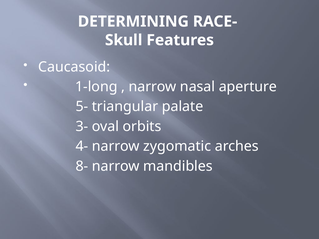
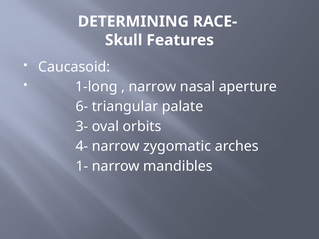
5-: 5- -> 6- (82, 107)
8-: 8- -> 1- (82, 166)
